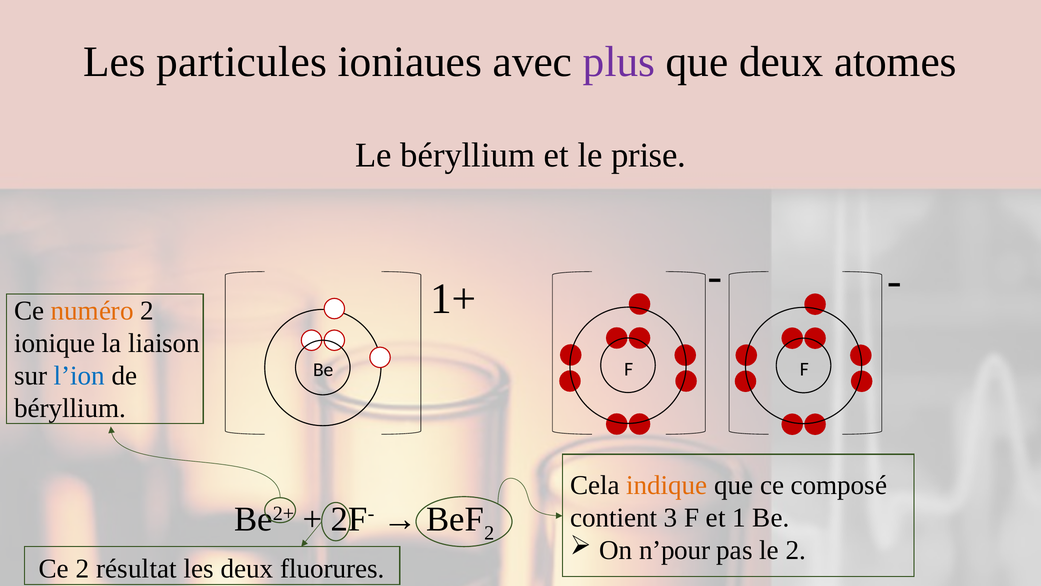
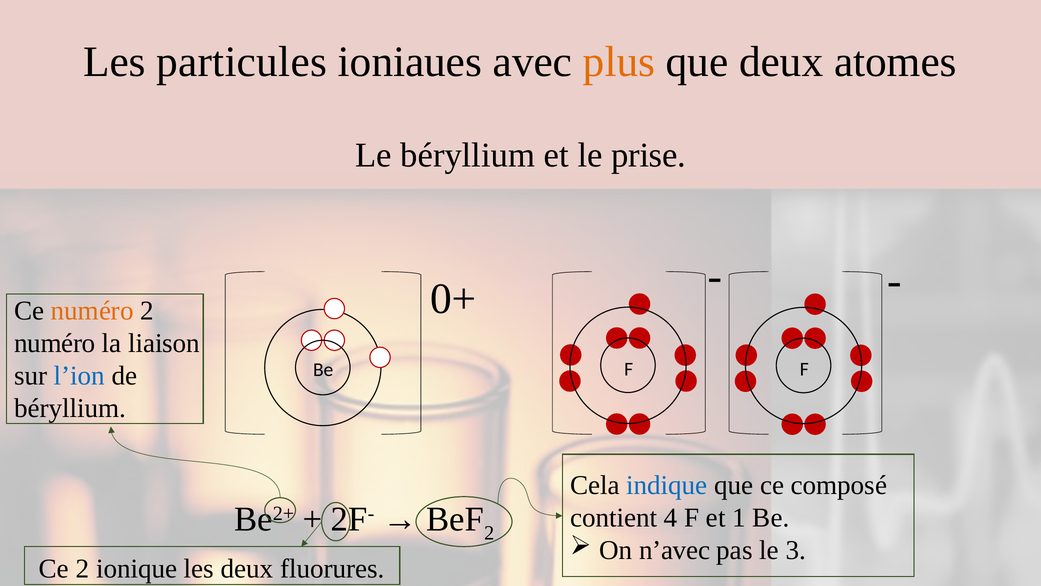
plus colour: purple -> orange (619, 62)
1+: 1+ -> 0+ (453, 299)
ionique: ionique -> numéro (55, 343)
indique colour: orange -> blue (667, 485)
3: 3 -> 4 (671, 517)
n’pour: n’pour -> n’avec (675, 550)
le 2: 2 -> 3 (796, 550)
résultat: résultat -> ionique (137, 568)
